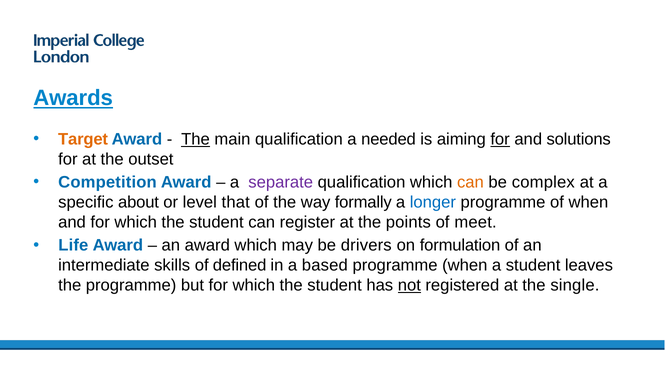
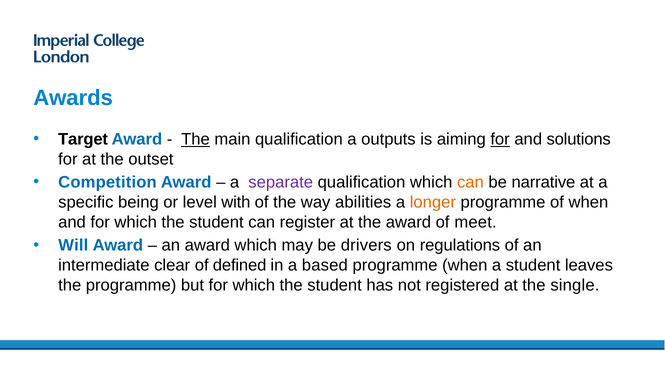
Awards underline: present -> none (73, 98)
Target colour: orange -> black (83, 139)
needed: needed -> outputs (388, 139)
complex: complex -> narrative (543, 182)
about: about -> being (138, 202)
that: that -> with (236, 202)
formally: formally -> abilities (363, 202)
longer colour: blue -> orange (433, 202)
the points: points -> award (408, 222)
Life: Life -> Will (73, 246)
formulation: formulation -> regulations (460, 246)
skills: skills -> clear (172, 265)
not underline: present -> none (409, 285)
